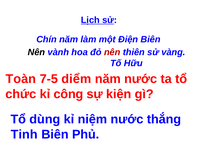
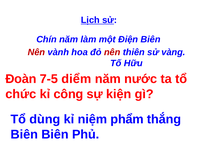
Nên colour: black -> red (36, 52)
Toàn: Toàn -> Đoàn (21, 79)
niệm nước: nước -> phẩm (127, 119)
Tinh: Tinh -> Biên (24, 134)
